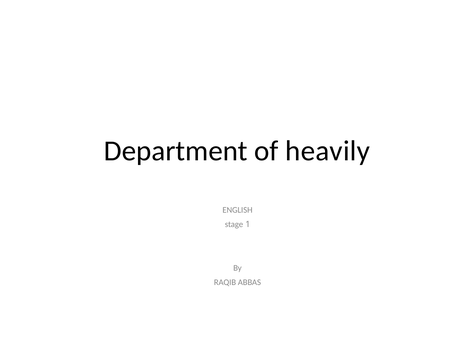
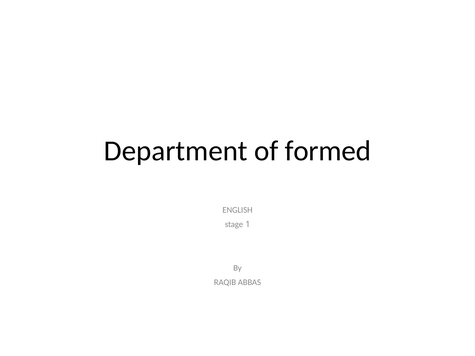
heavily: heavily -> formed (328, 151)
